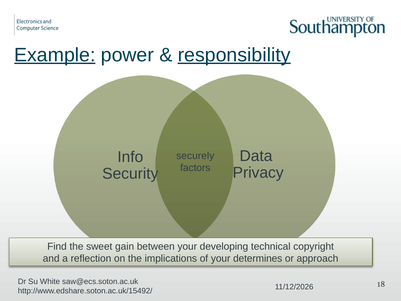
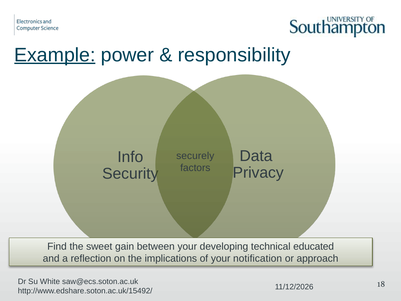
responsibility underline: present -> none (234, 55)
copyright: copyright -> educated (314, 246)
determines: determines -> notification (258, 258)
